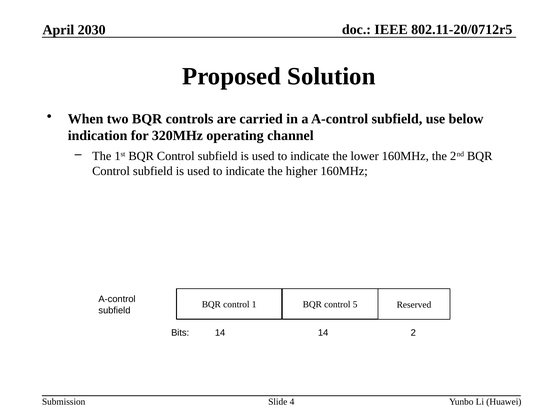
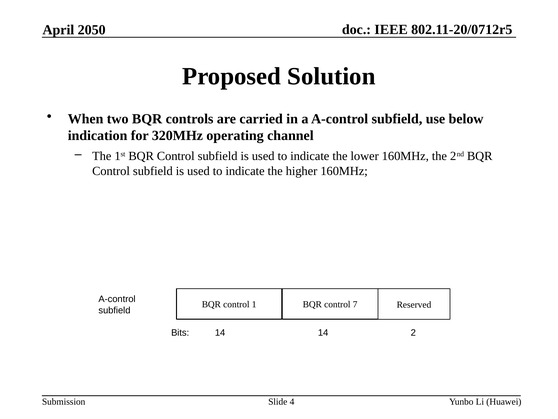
2030: 2030 -> 2050 (92, 30)
5: 5 -> 7 (355, 304)
